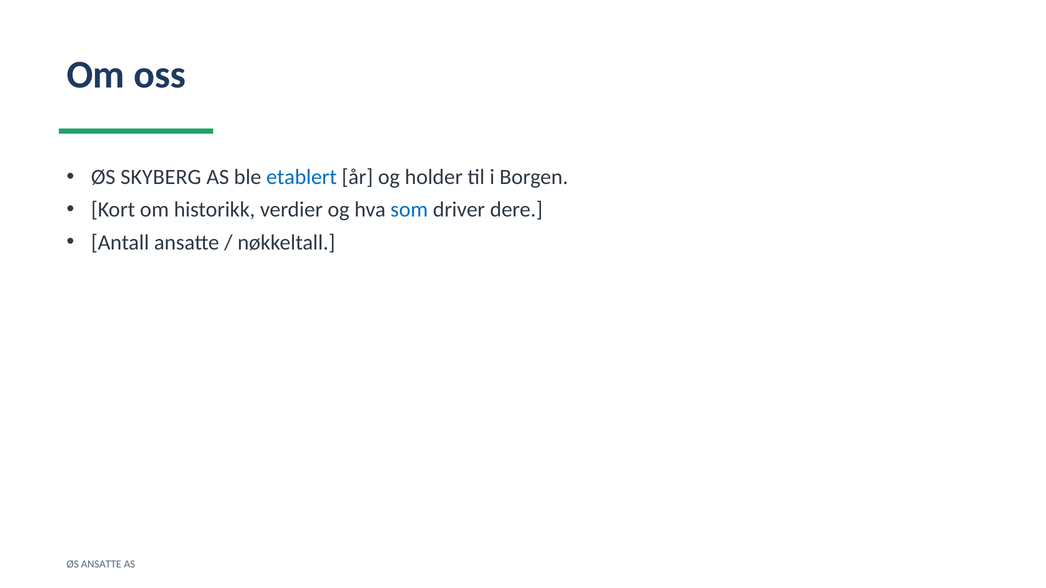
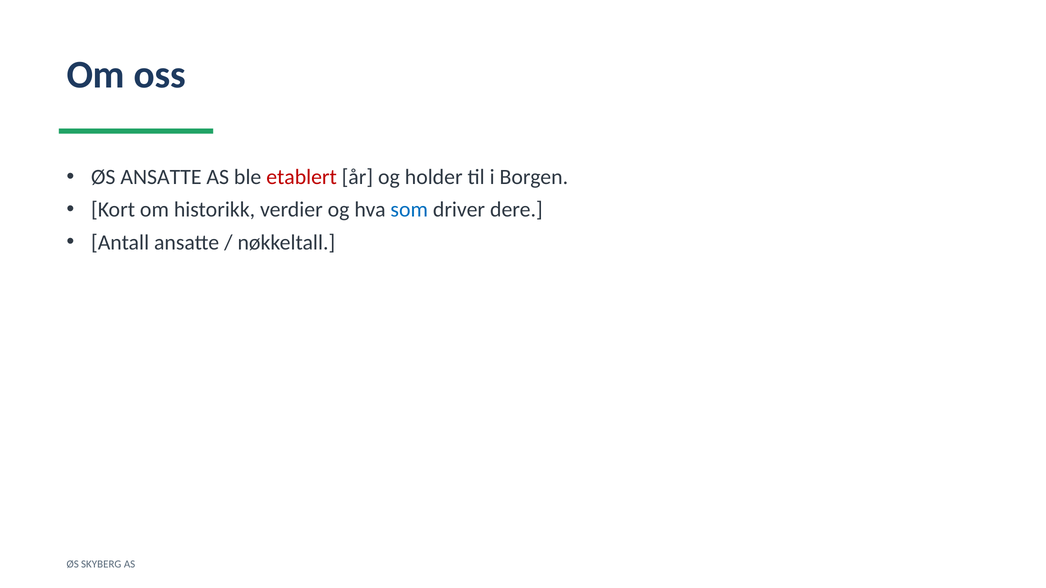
ØS SKYBERG: SKYBERG -> ANSATTE (161, 177)
etablert colour: blue -> red (302, 177)
ØS ANSATTE: ANSATTE -> SKYBERG (101, 565)
